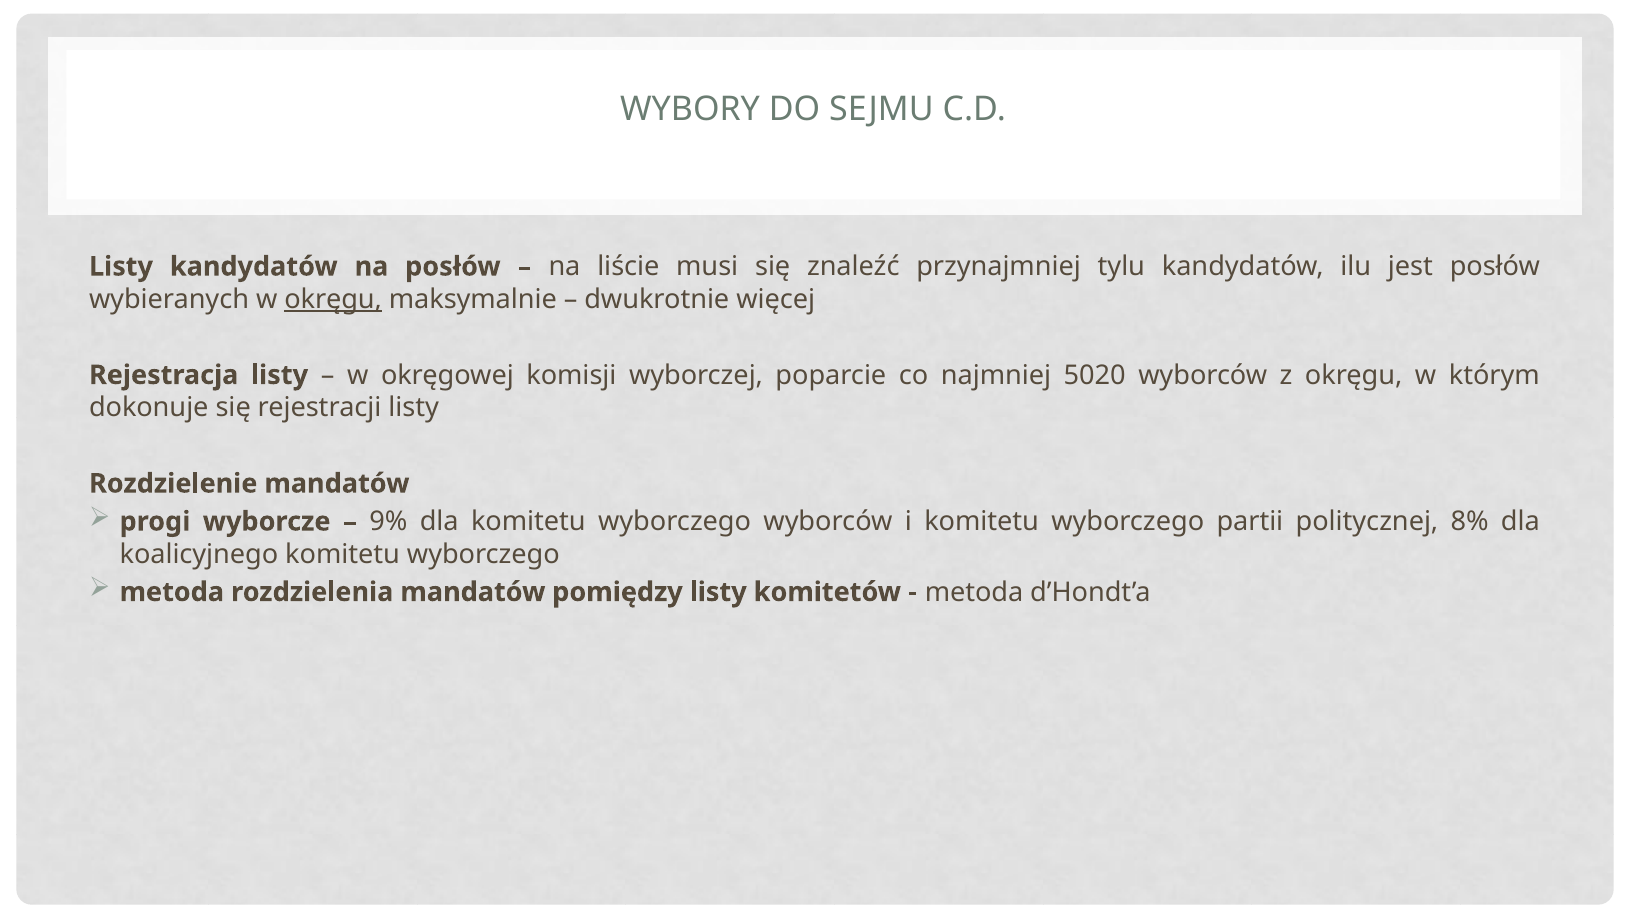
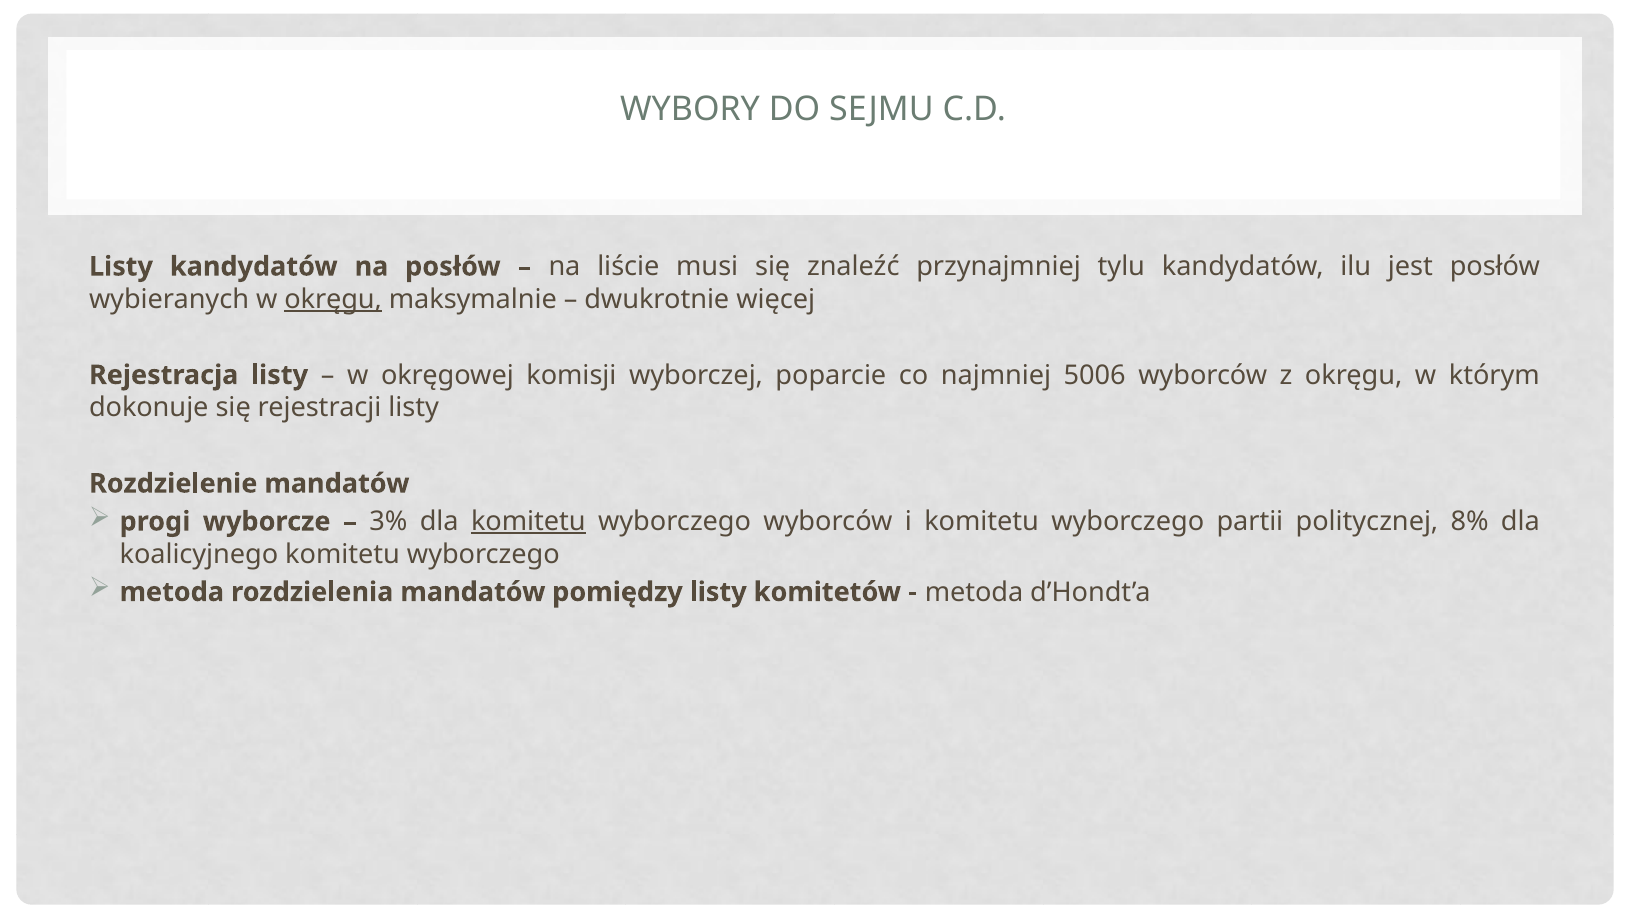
5020: 5020 -> 5006 (1095, 375)
9%: 9% -> 3% (388, 521)
komitetu underline: none -> present (528, 521)
